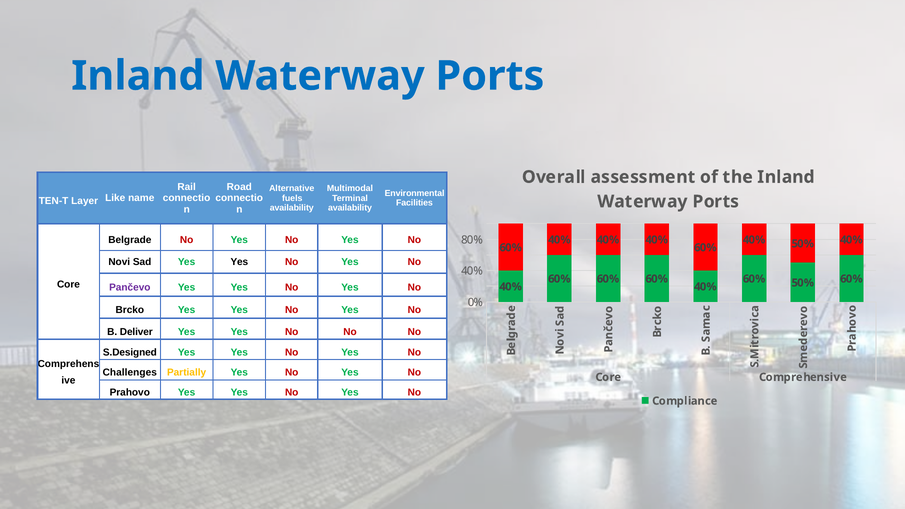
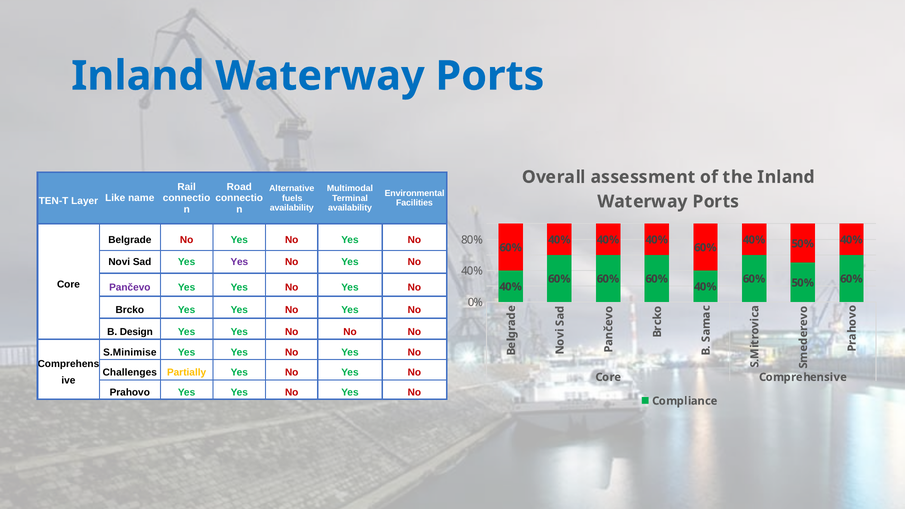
Yes colour: black -> purple (239, 262)
Deliver: Deliver -> Design (136, 332)
S.Designed: S.Designed -> S.Minimise (130, 352)
